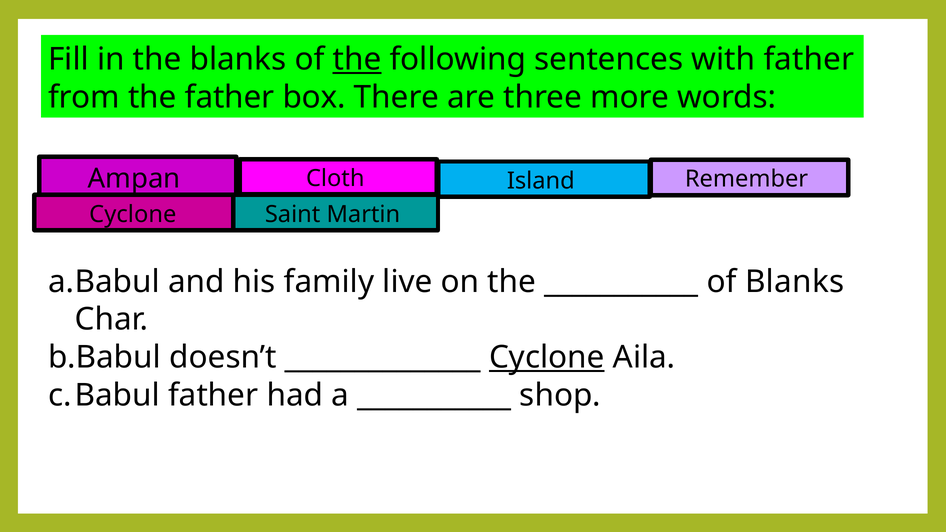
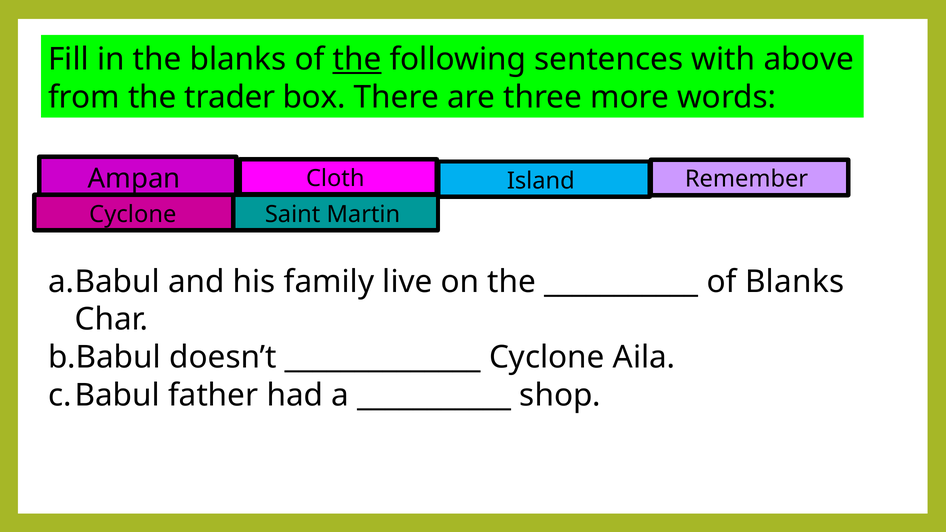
with father: father -> above (809, 60)
the father: father -> trader (230, 97)
Cyclone underline: present -> none (547, 357)
